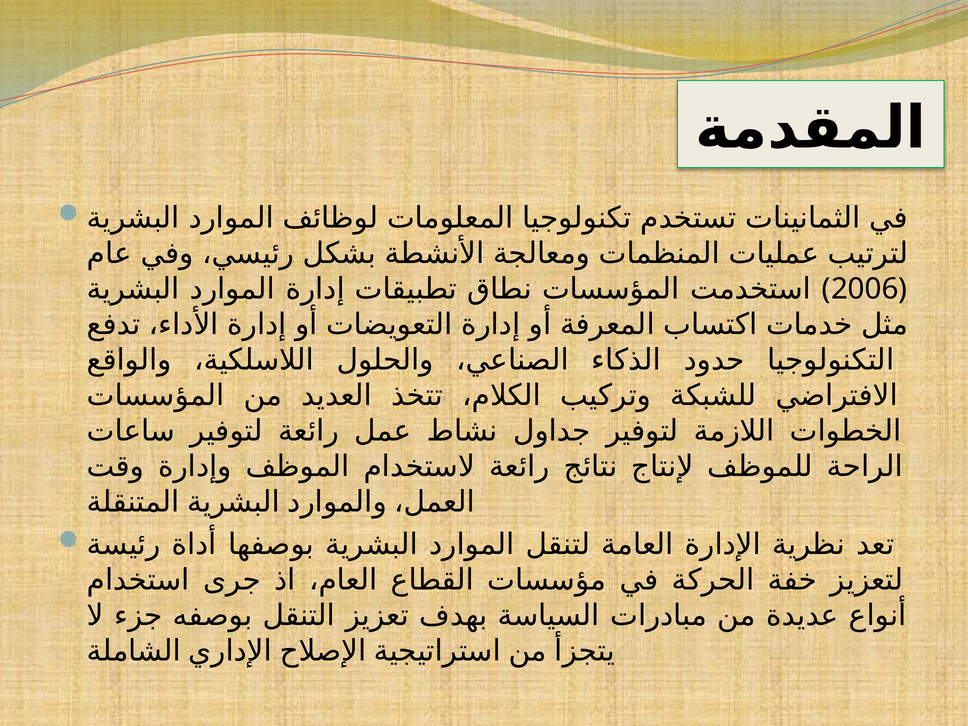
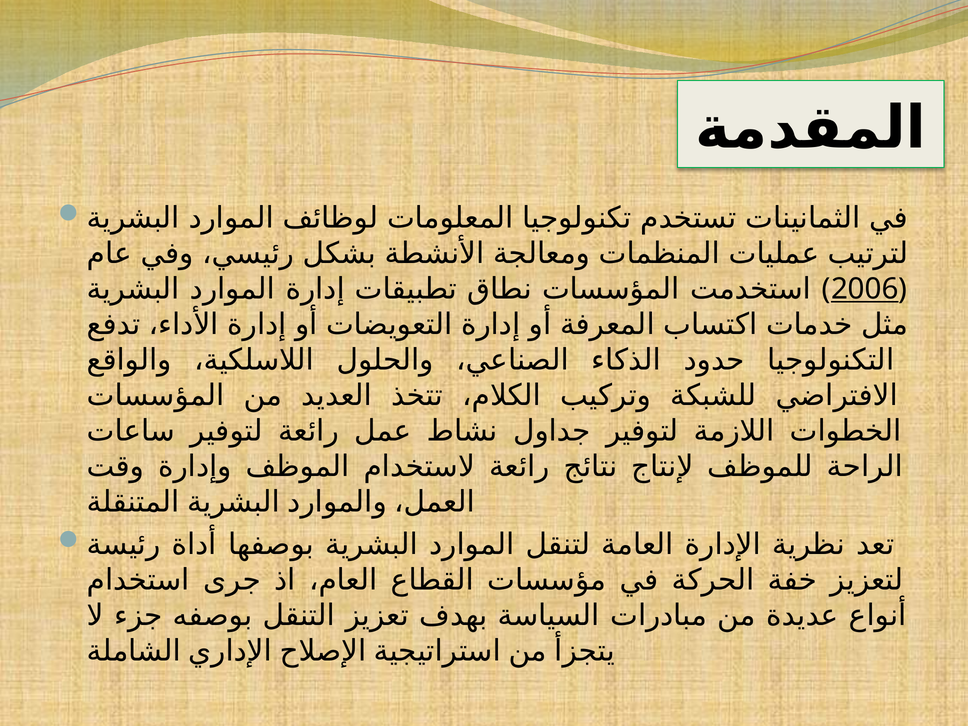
2006 underline: none -> present (865, 289)
